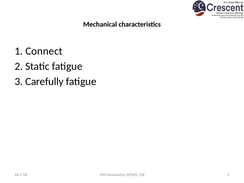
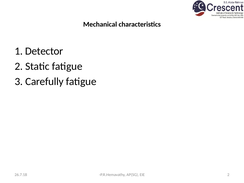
Connect: Connect -> Detector (44, 51)
